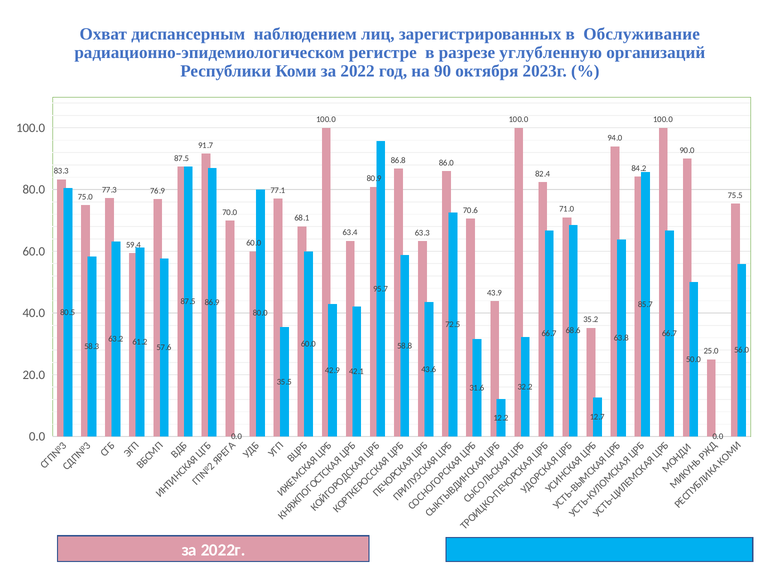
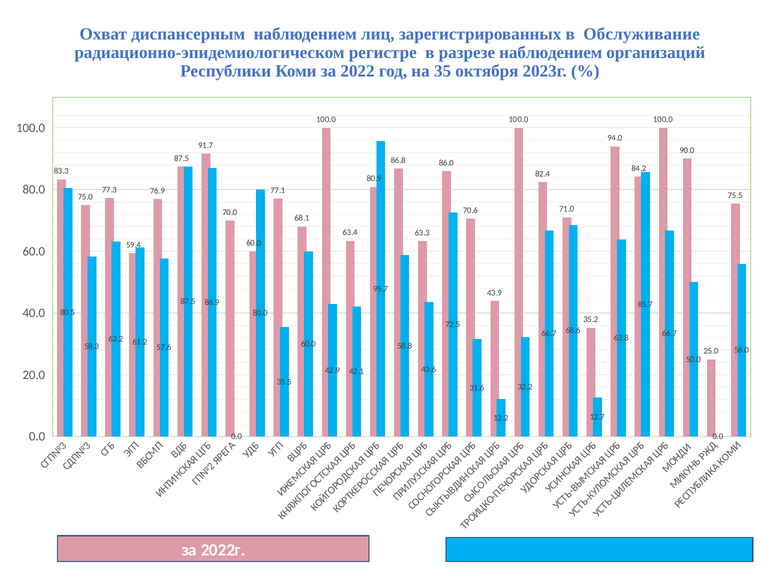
разрезе углубленную: углубленную -> наблюдением (551, 53)
90: 90 -> 35 (443, 71)
